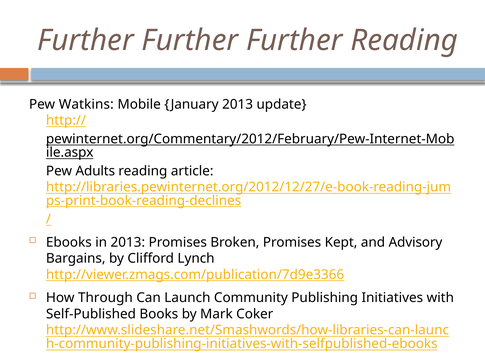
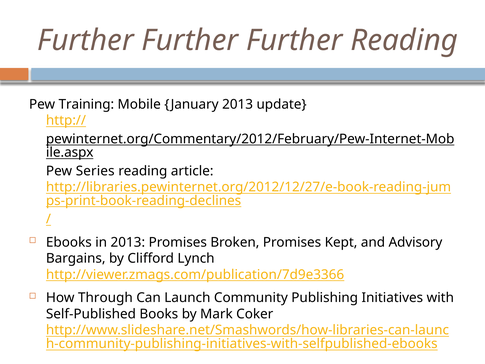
Watkins: Watkins -> Training (86, 104)
Adults: Adults -> Series (95, 171)
